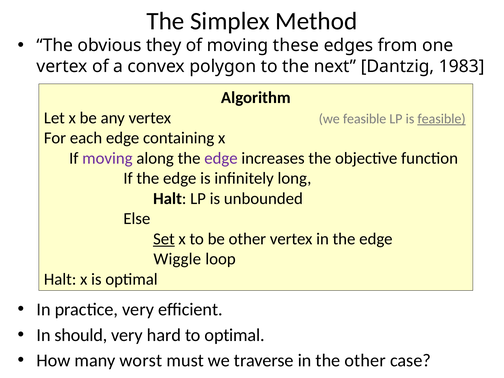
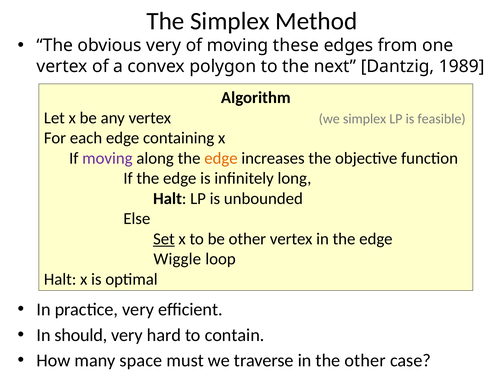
obvious they: they -> very (164, 46)
1983: 1983 -> 1989 (462, 67)
we feasible: feasible -> simplex (365, 119)
feasible underline: present -> none (442, 119)
edge colour: purple -> orange (221, 158)
to optimal: optimal -> contain (235, 335)
worst: worst -> space (141, 361)
